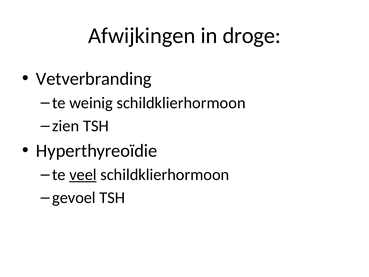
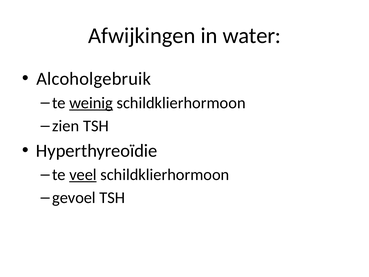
droge: droge -> water (252, 36)
Vetverbranding: Vetverbranding -> Alcoholgebruik (94, 79)
weinig underline: none -> present (91, 103)
